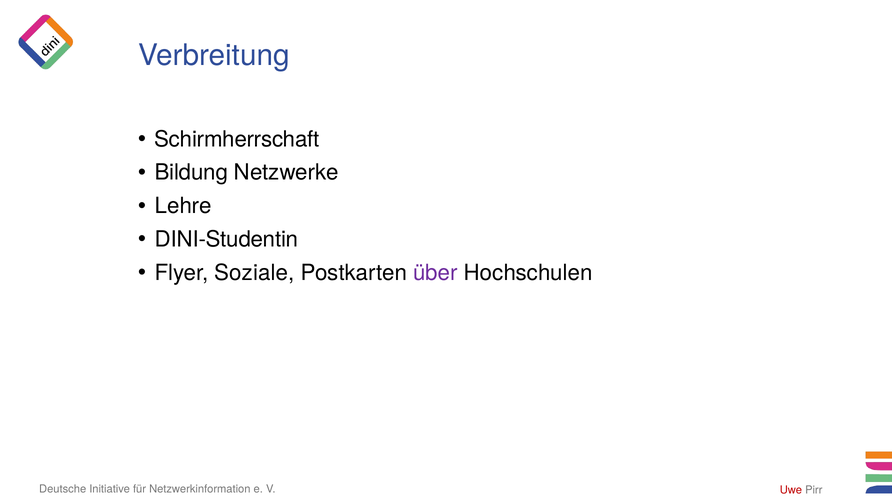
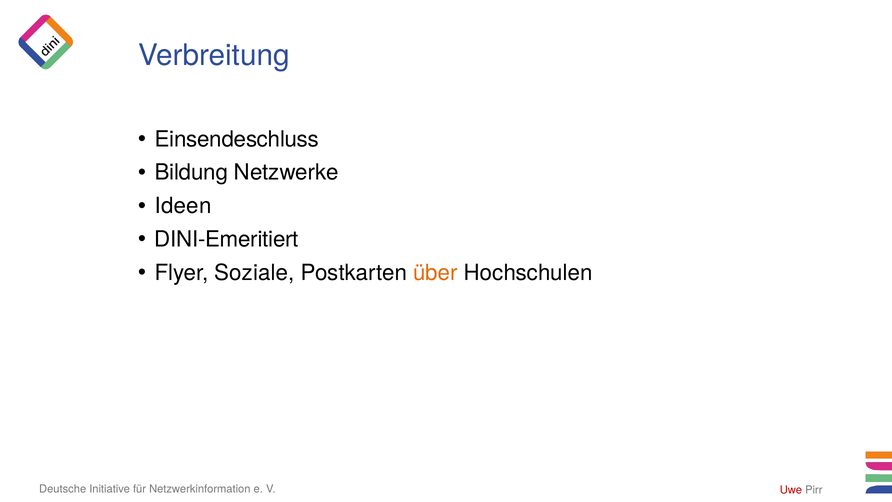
Schirmherrschaft: Schirmherrschaft -> Einsendeschluss (237, 139)
Lehre: Lehre -> Ideen (183, 206)
DINI-Studentin: DINI-Studentin -> DINI-Emeritiert (227, 239)
über colour: purple -> orange (435, 273)
